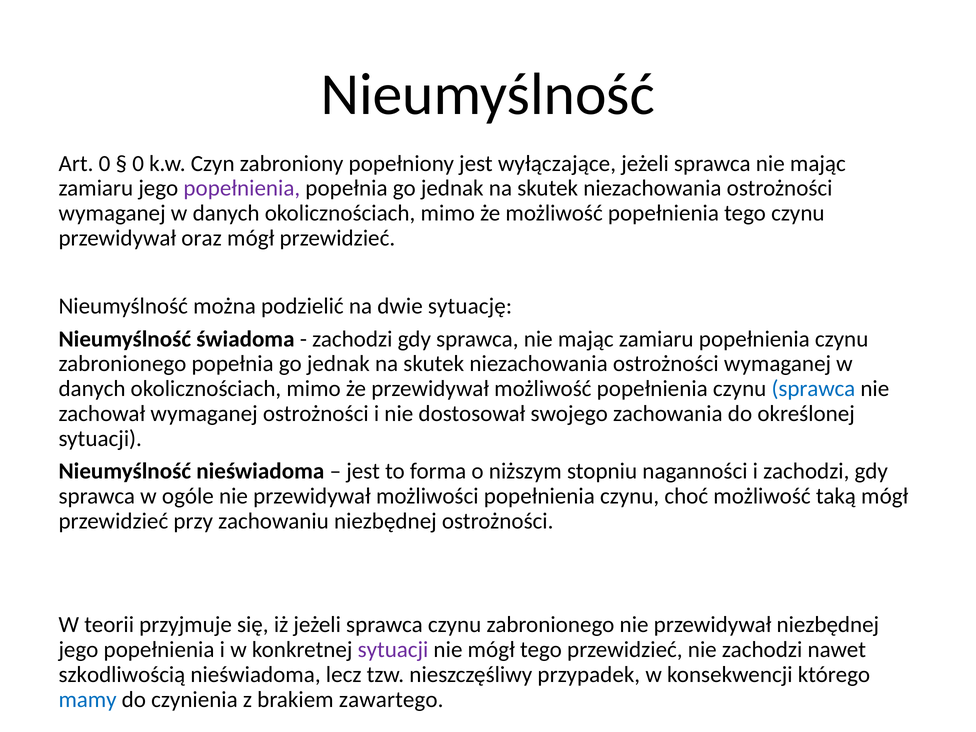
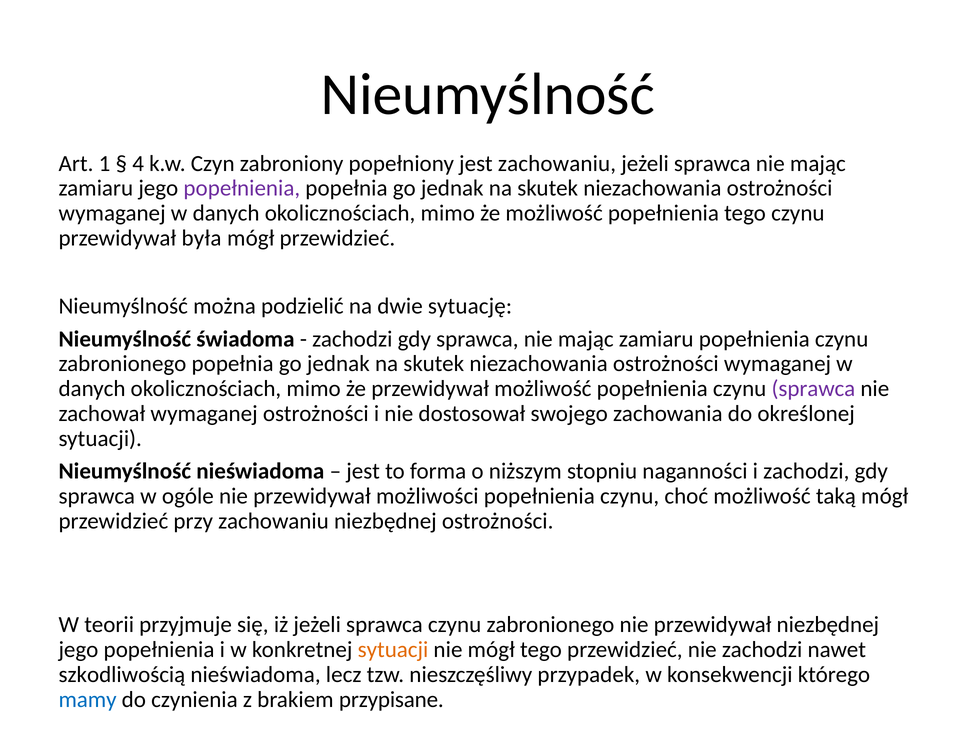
Art 0: 0 -> 1 (105, 163)
0: 0 -> 4 (138, 163)
jest wyłączające: wyłączające -> zachowaniu (557, 163)
oraz: oraz -> była (201, 238)
sprawca colour: blue -> purple (813, 389)
sytuacji colour: purple -> orange (393, 650)
zawartego: zawartego -> przypisane (391, 699)
